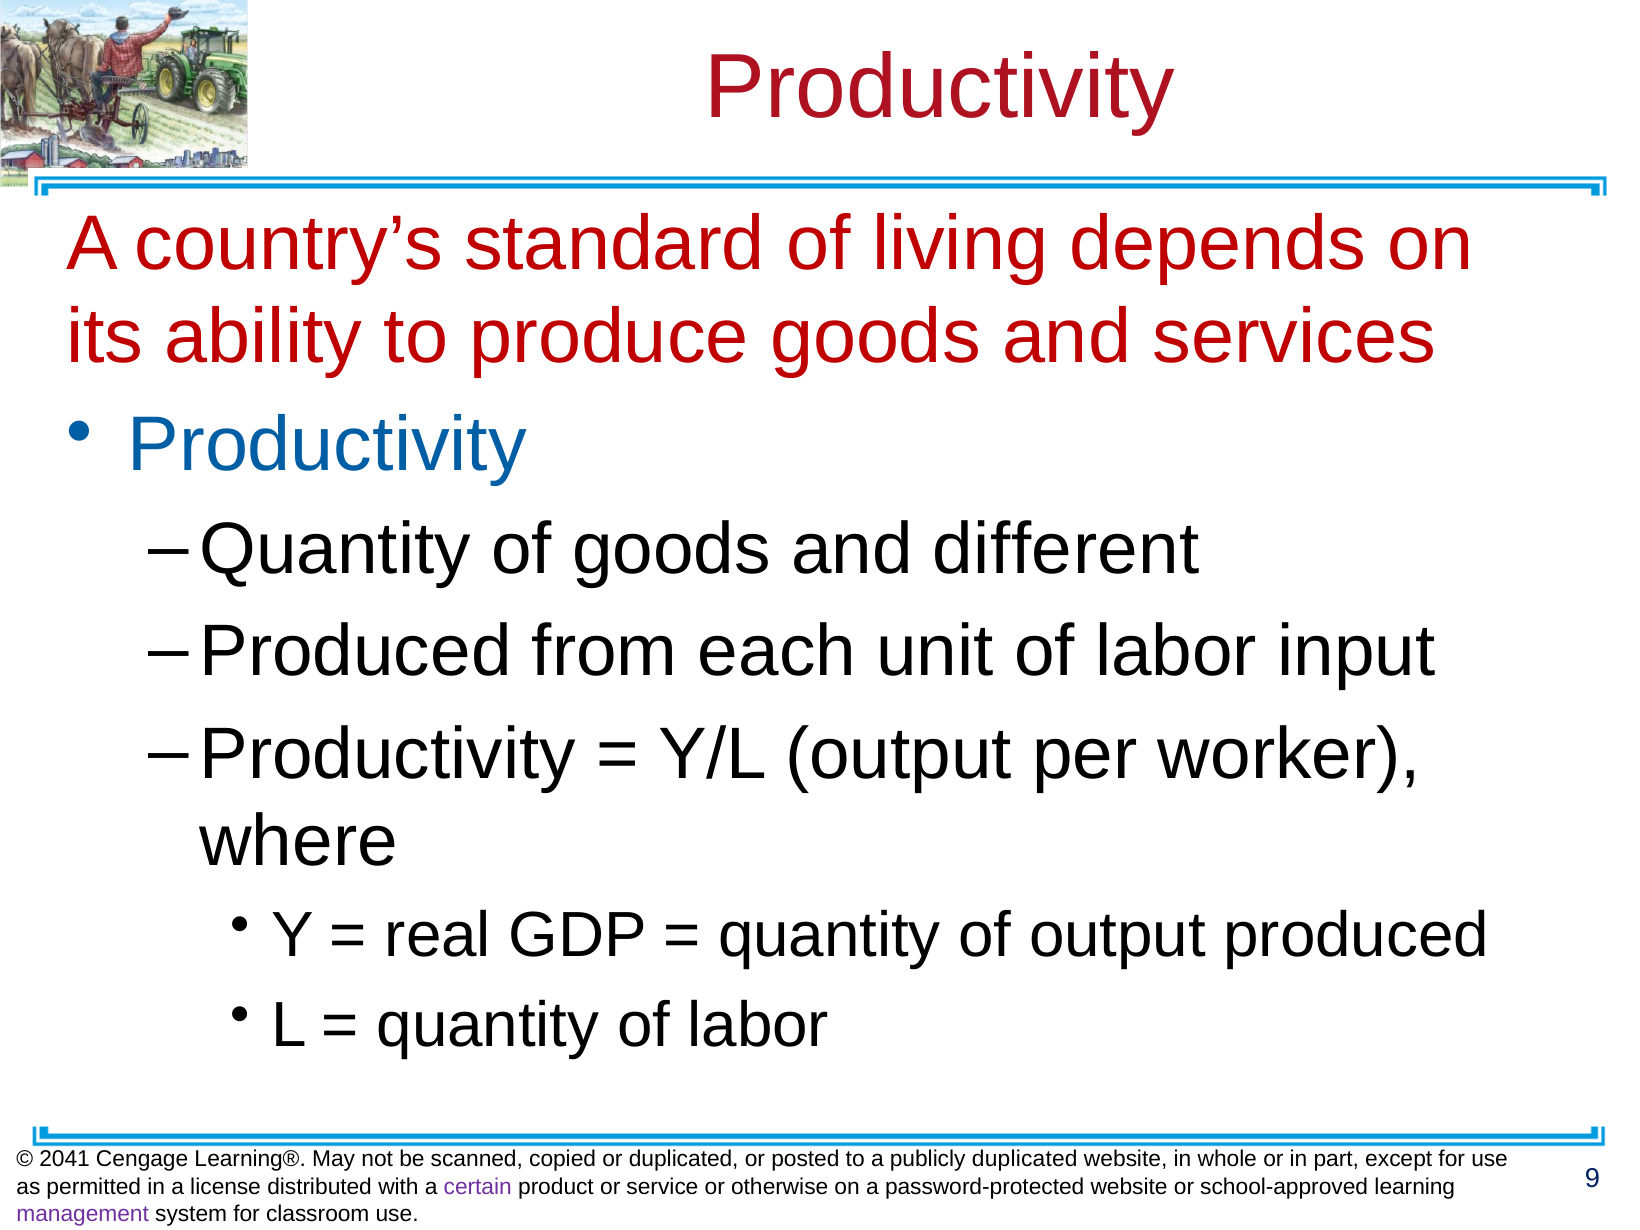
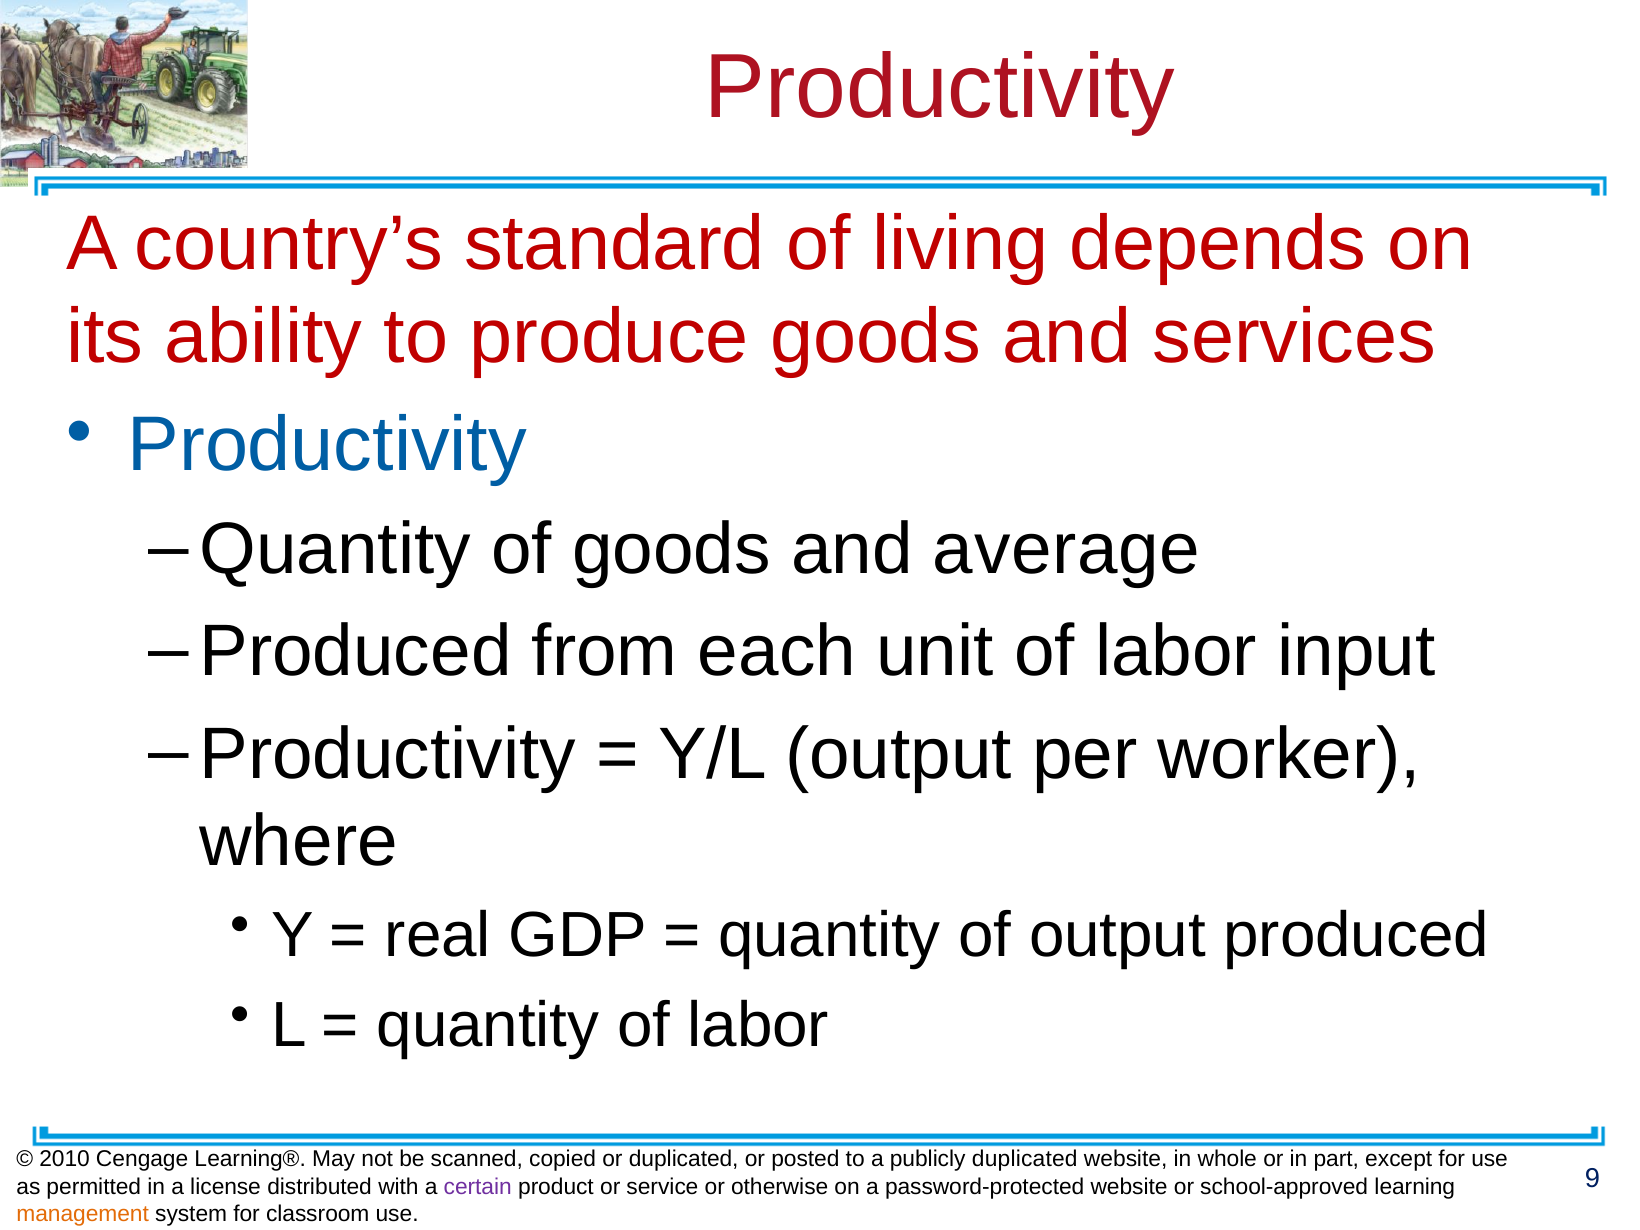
different: different -> average (1066, 550)
2041: 2041 -> 2010 (65, 1159)
management colour: purple -> orange (83, 1214)
